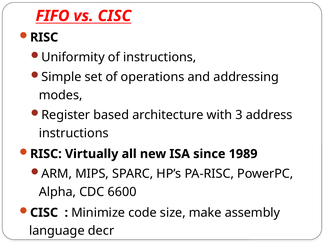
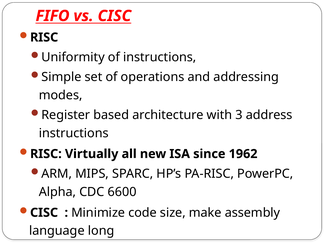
1989: 1989 -> 1962 (243, 154)
language decr: decr -> long (101, 231)
